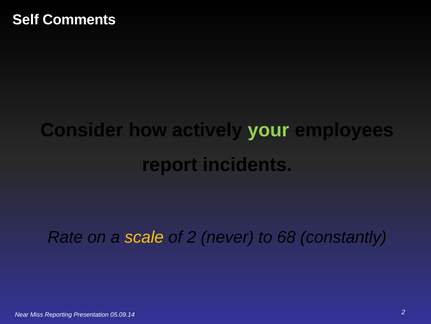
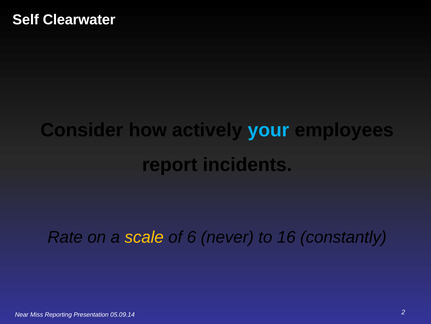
Comments: Comments -> Clearwater (79, 20)
your colour: light green -> light blue (269, 130)
of 2: 2 -> 6 (192, 237)
68: 68 -> 16 (286, 237)
